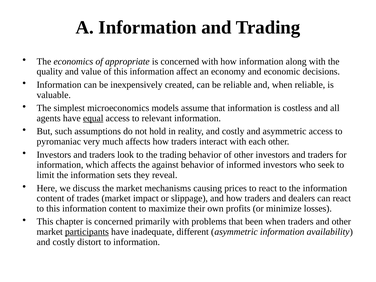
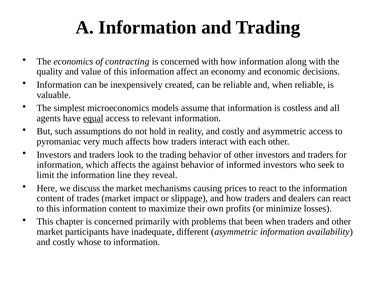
appropriate: appropriate -> contracting (127, 61)
sets: sets -> line (124, 175)
participants underline: present -> none (87, 232)
distort: distort -> whose (89, 242)
